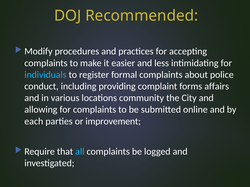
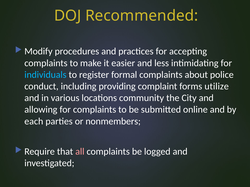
affairs: affairs -> utilize (217, 87)
improvement: improvement -> nonmembers (113, 122)
all colour: light blue -> pink (80, 152)
